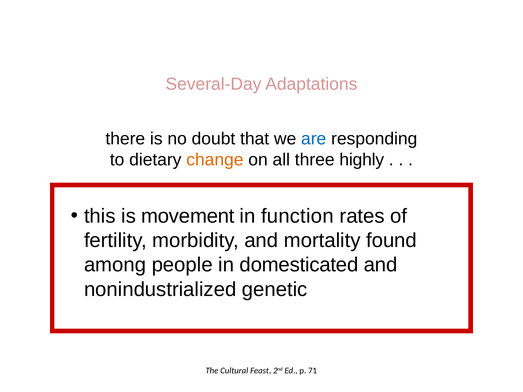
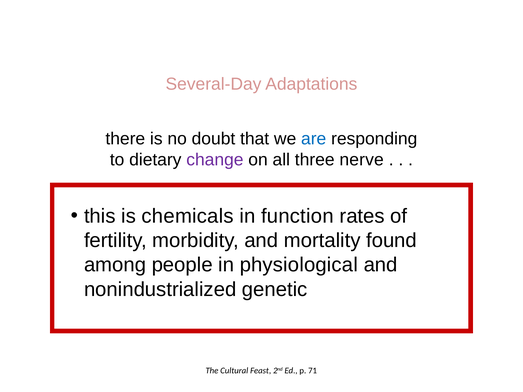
change colour: orange -> purple (215, 160)
highly: highly -> nerve (362, 160)
movement: movement -> chemicals (188, 216)
domesticated: domesticated -> physiological (299, 265)
